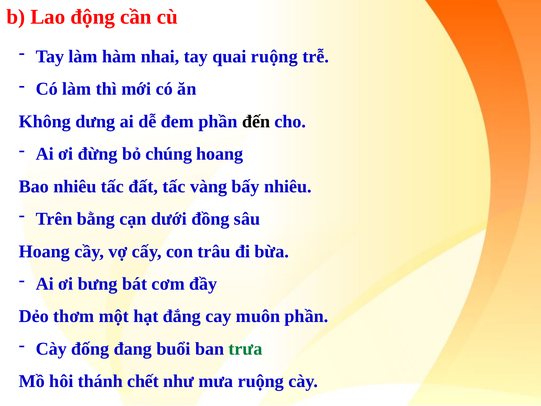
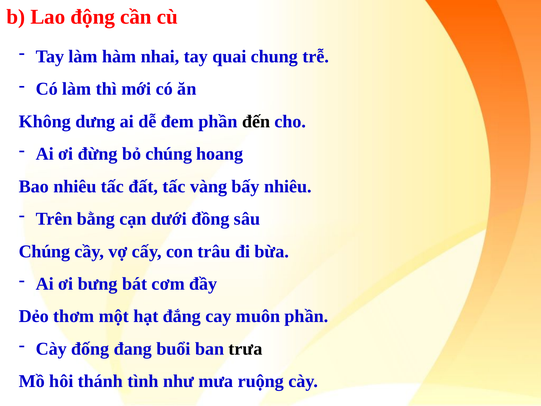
quai ruộng: ruộng -> chung (274, 56)
Hoang: Hoang -> Chúng (44, 251)
trưa colour: green -> black (246, 349)
chết: chết -> tình (143, 381)
